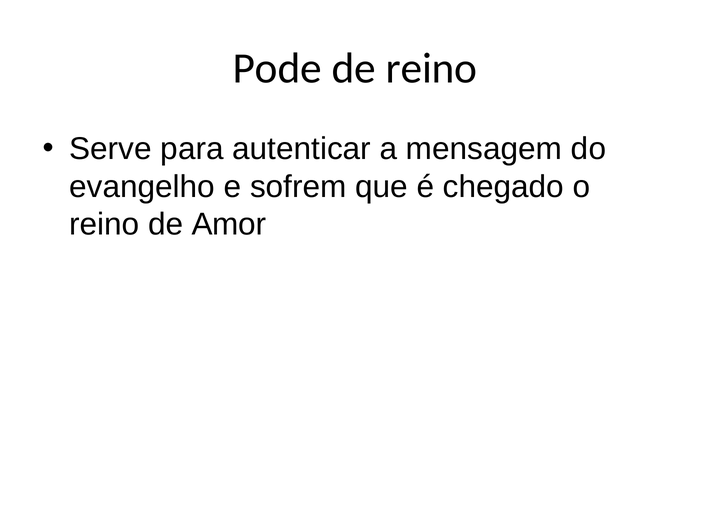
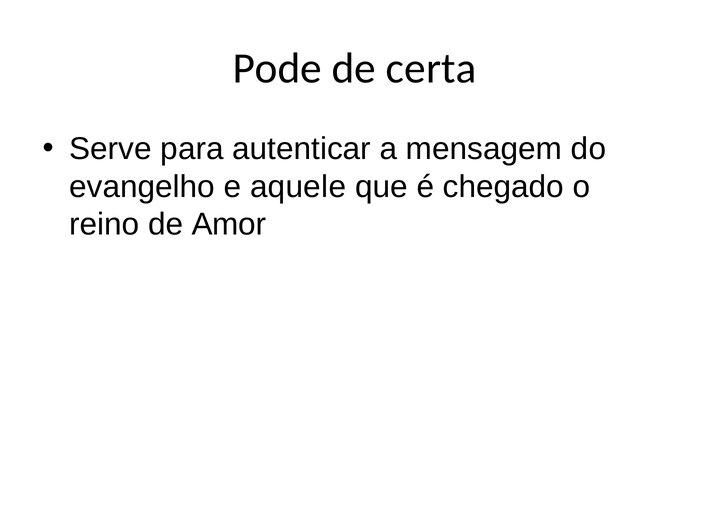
de reino: reino -> certa (431, 69)
sofrem: sofrem -> aquele (298, 187)
